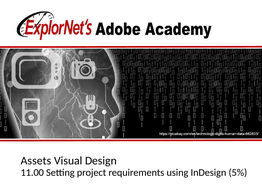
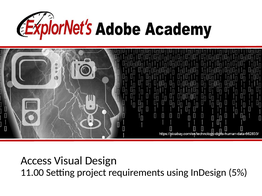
Assets: Assets -> Access (36, 161)
